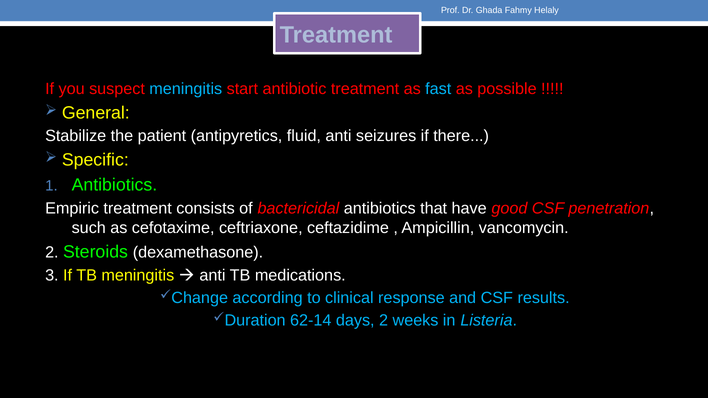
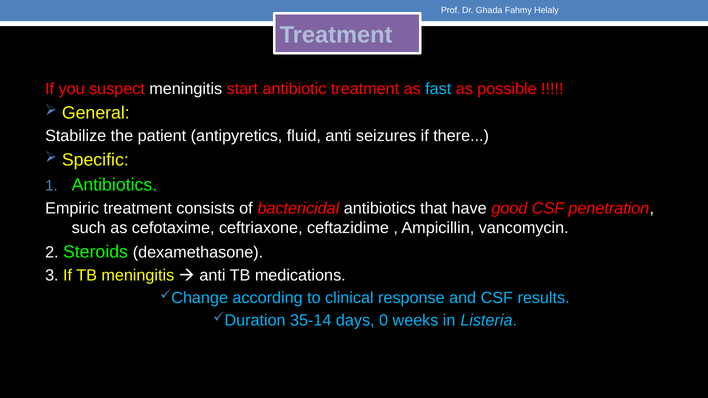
meningitis colour: light blue -> white (186, 89)
62-14: 62-14 -> 35-14 (311, 321)
days 2: 2 -> 0 (384, 321)
